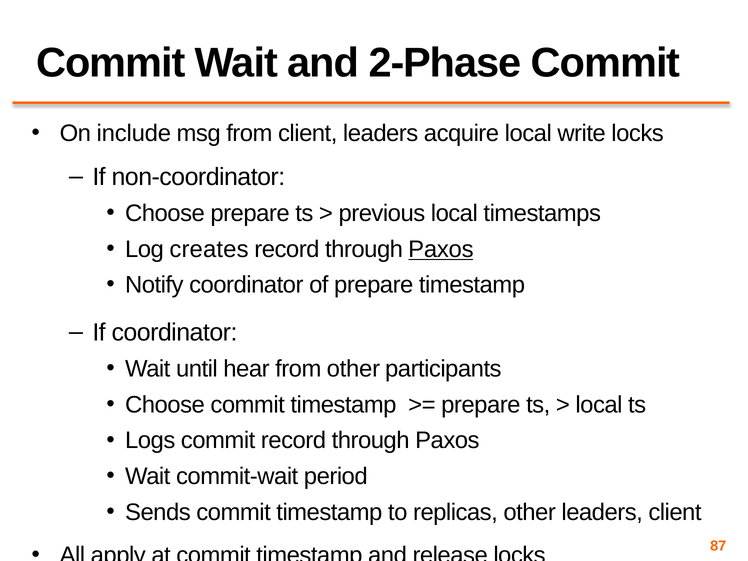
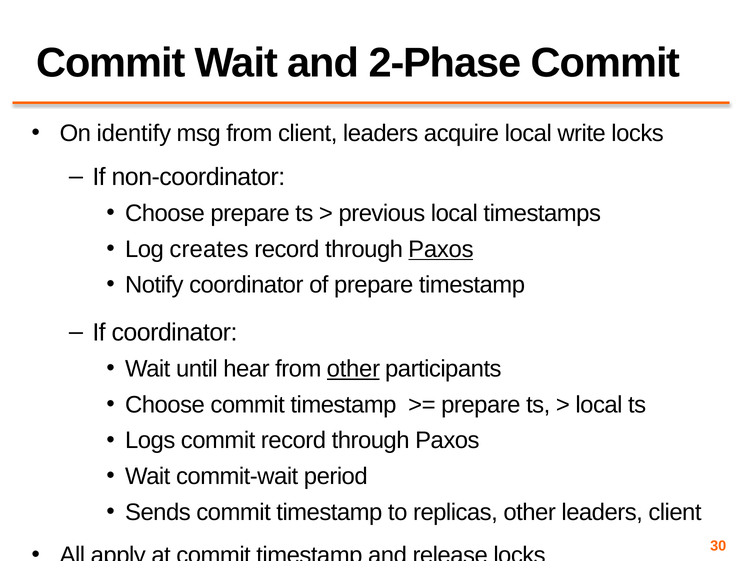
include: include -> identify (134, 133)
other underline: none -> present (353, 369)
87: 87 -> 30 (718, 546)
